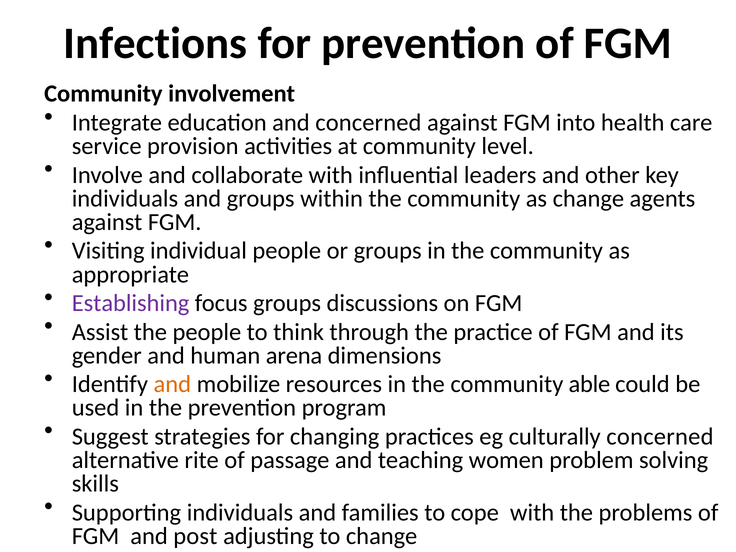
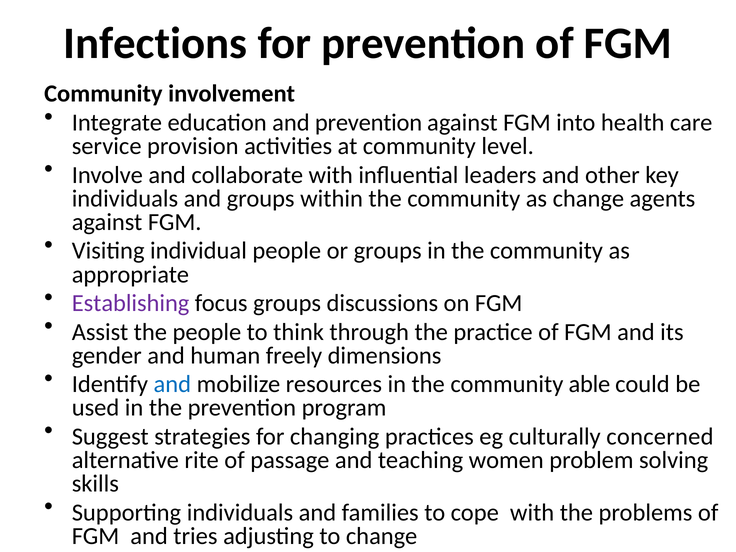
and concerned: concerned -> prevention (369, 123)
arena: arena -> freely (294, 356)
and colour: orange -> blue (172, 384)
post: post -> tries (195, 536)
